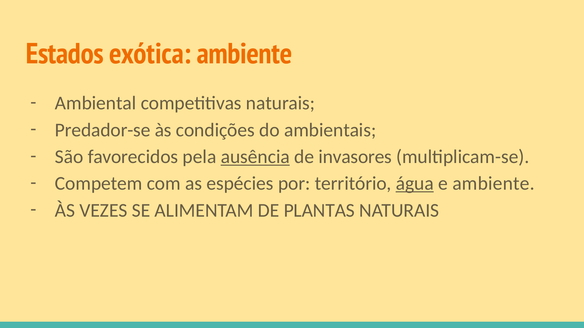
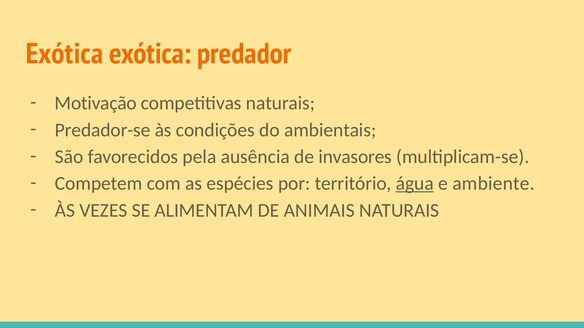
Estados: Estados -> Exótica (64, 54)
exótica ambiente: ambiente -> predador (244, 54)
Ambiental: Ambiental -> Motivação (96, 103)
ausência underline: present -> none (255, 157)
PLANTAS: PLANTAS -> ANIMAIS (319, 211)
